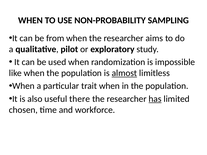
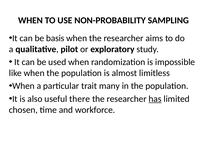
from: from -> basis (55, 38)
almost underline: present -> none (124, 73)
trait when: when -> many (109, 86)
